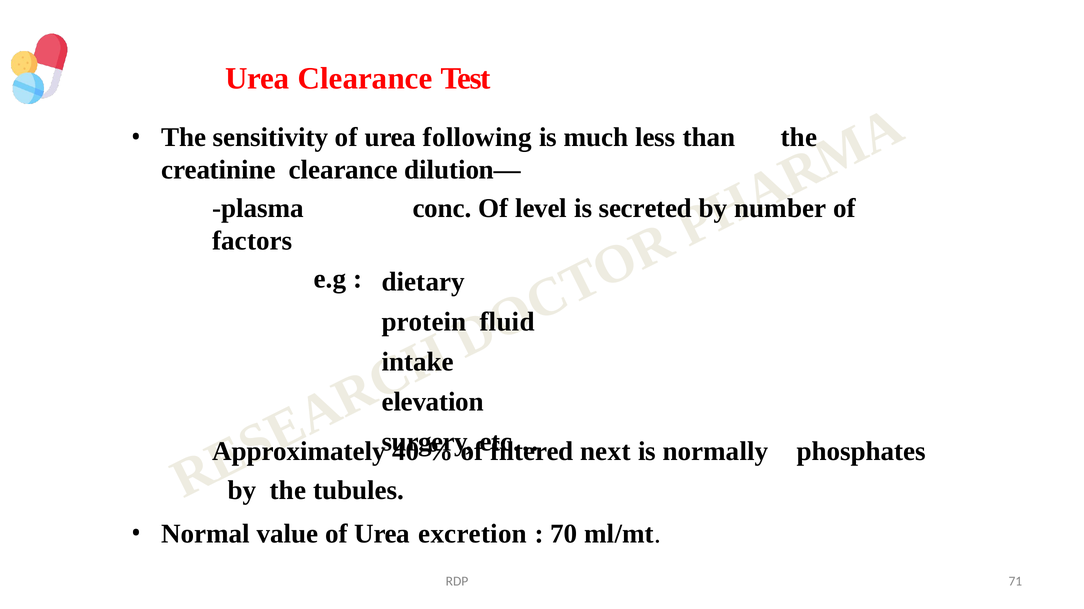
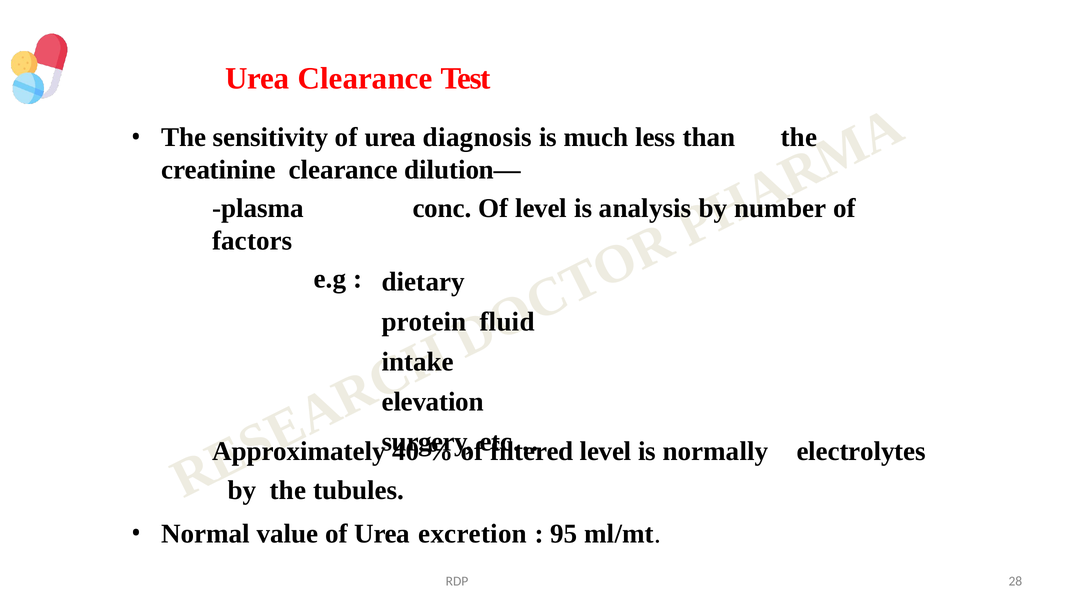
following: following -> diagnosis (477, 138)
secreted: secreted -> analysis (645, 209)
next: next -> level (606, 452)
phosphates: phosphates -> electrolytes (861, 452)
70: 70 -> 95 (564, 534)
71: 71 -> 28 (1015, 582)
